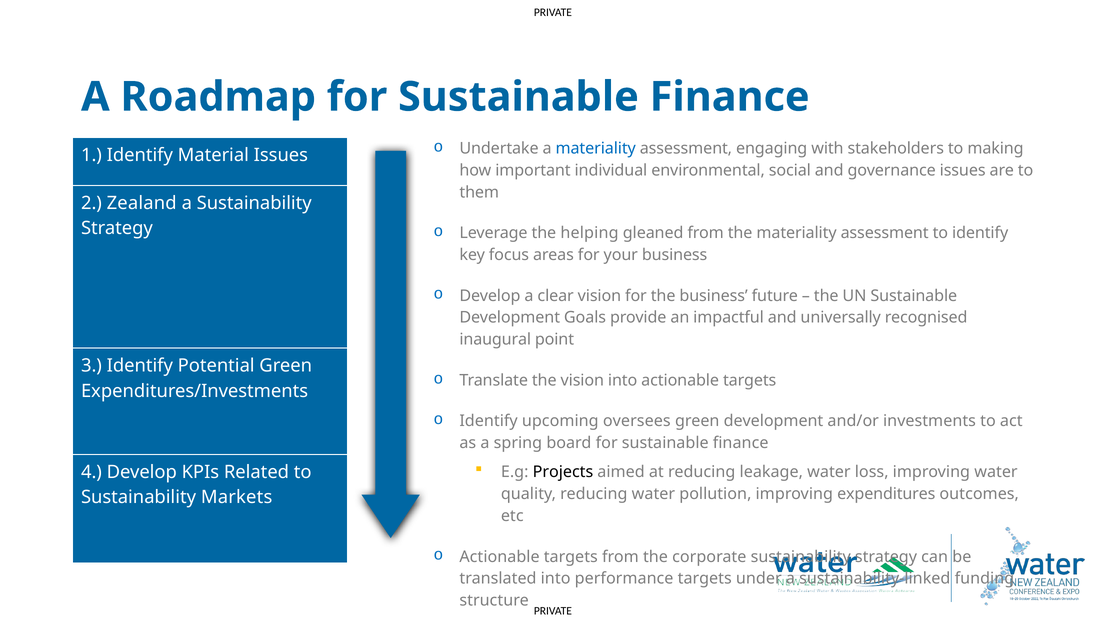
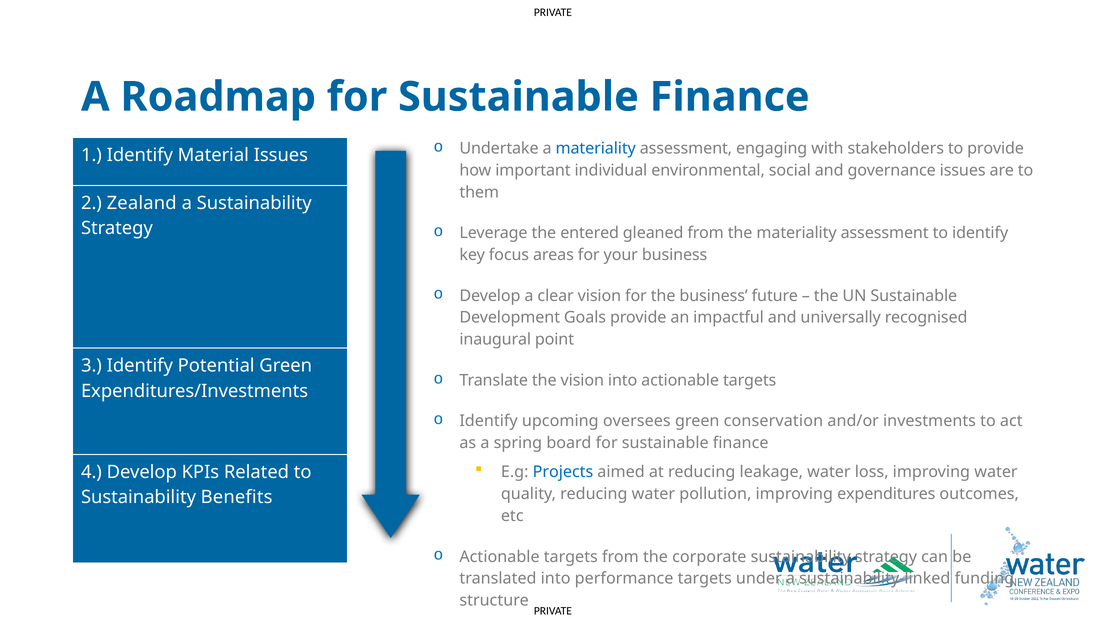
to making: making -> provide (996, 148)
helping: helping -> entered (590, 233)
green development: development -> conservation (773, 421)
Projects colour: black -> blue (563, 472)
Markets: Markets -> Benefits (237, 497)
